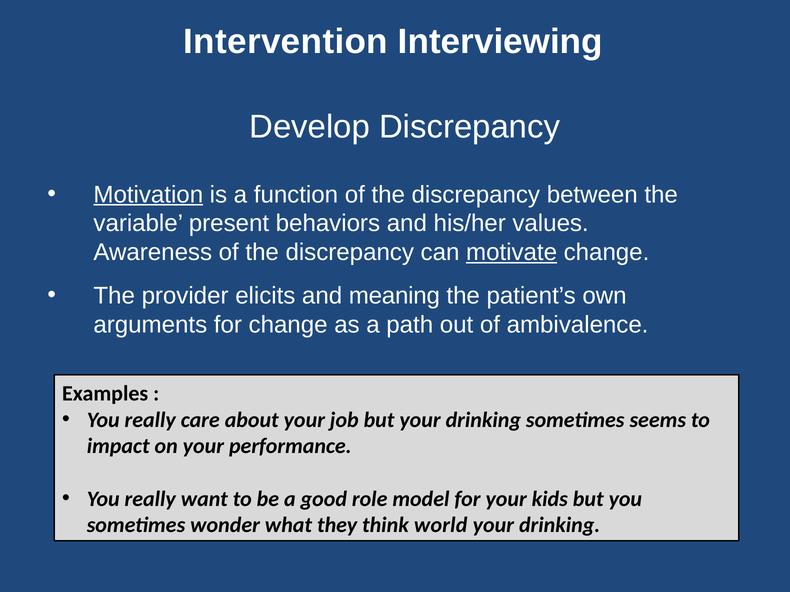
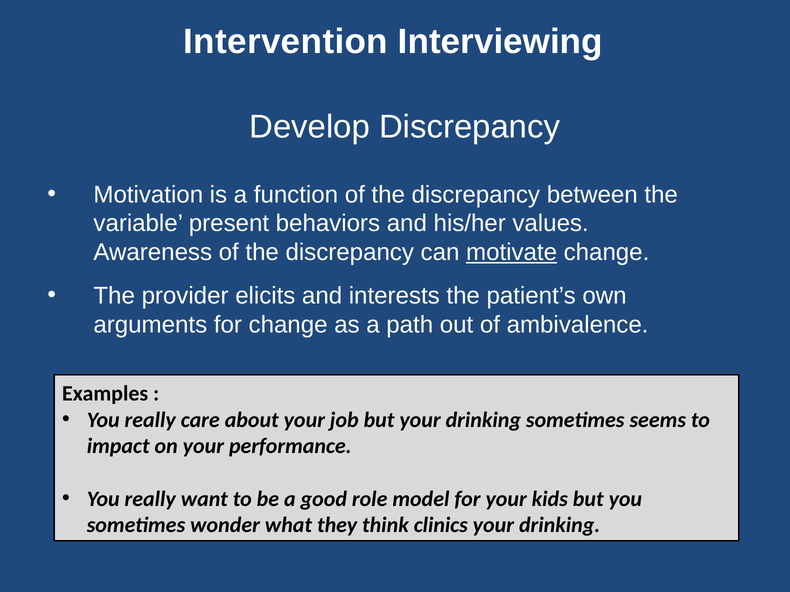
Motivation underline: present -> none (148, 195)
meaning: meaning -> interests (394, 296)
world: world -> clinics (441, 526)
